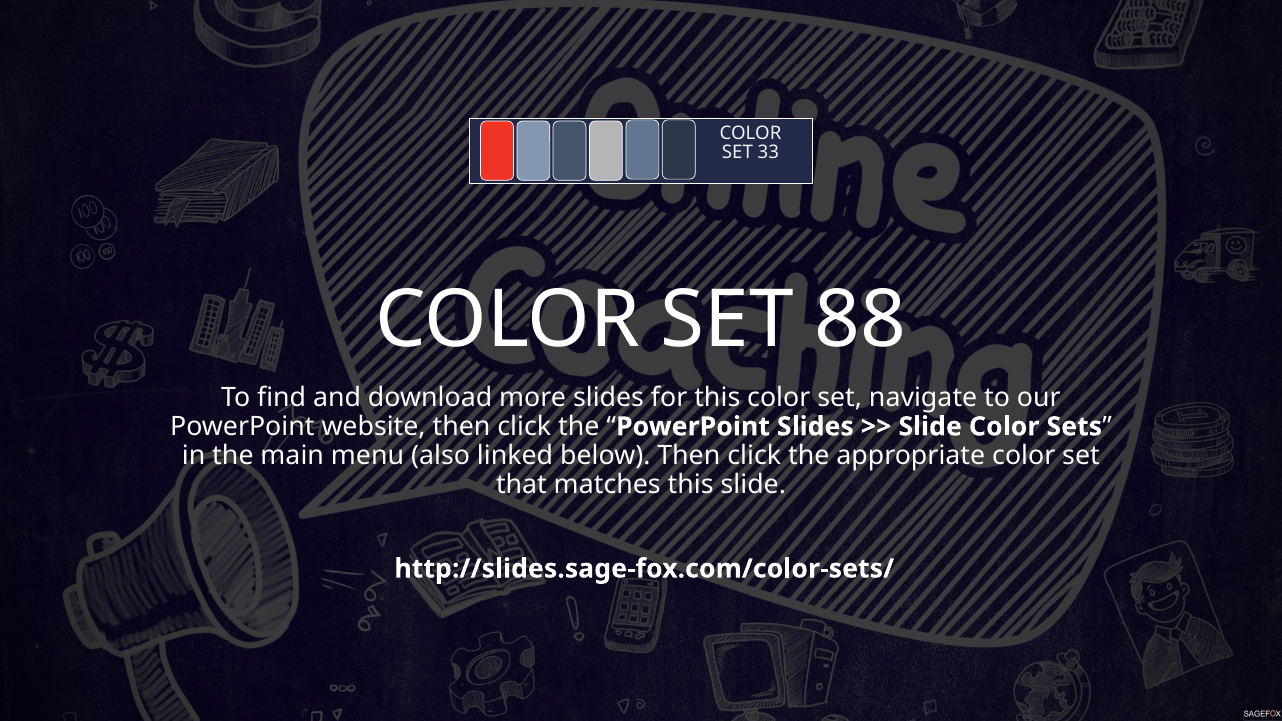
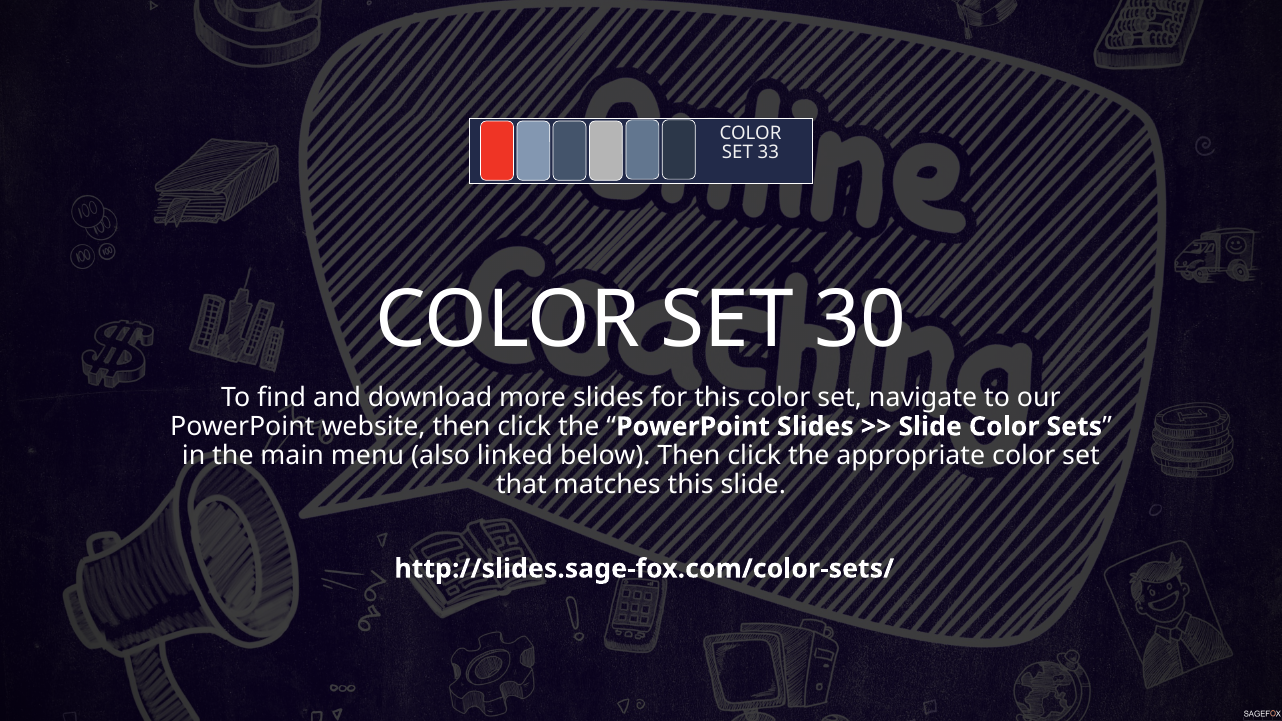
88: 88 -> 30 (860, 320)
